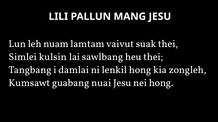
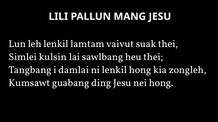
leh nuam: nuam -> lenkil (56, 44)
nuai: nuai -> ding (101, 83)
